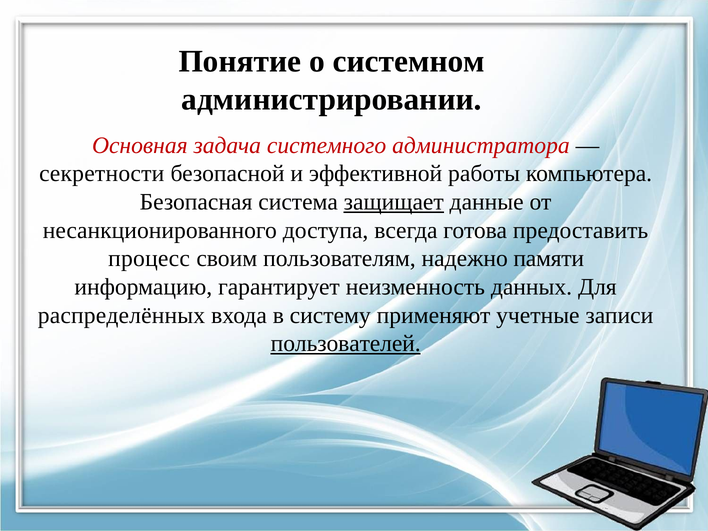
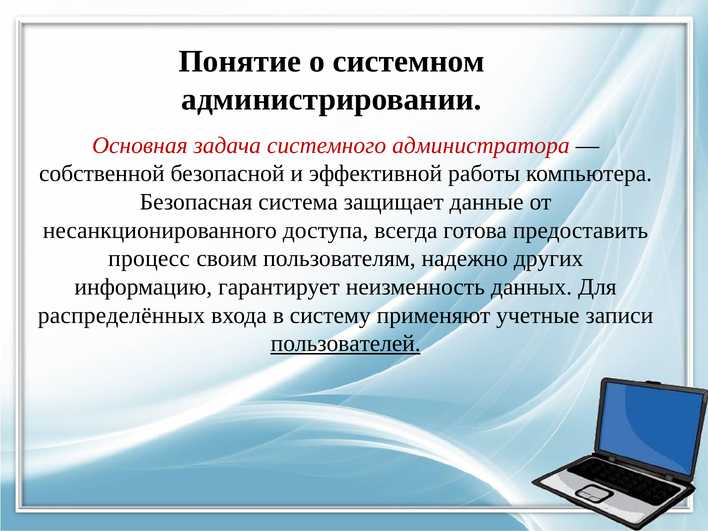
секретности: секретности -> собственной (102, 174)
защищает underline: present -> none (394, 202)
памяти: памяти -> других (549, 259)
